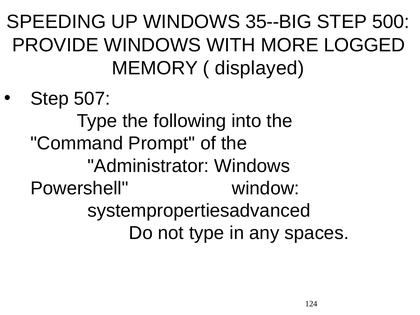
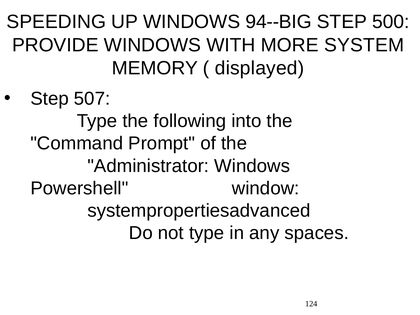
35--BIG: 35--BIG -> 94--BIG (279, 22)
LOGGED: LOGGED -> SYSTEM (364, 45)
